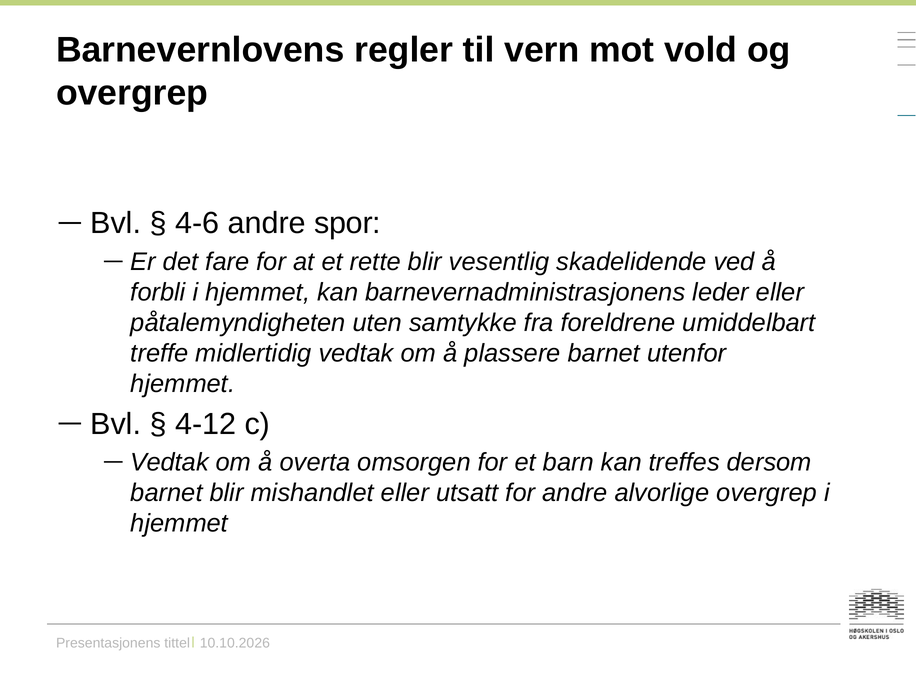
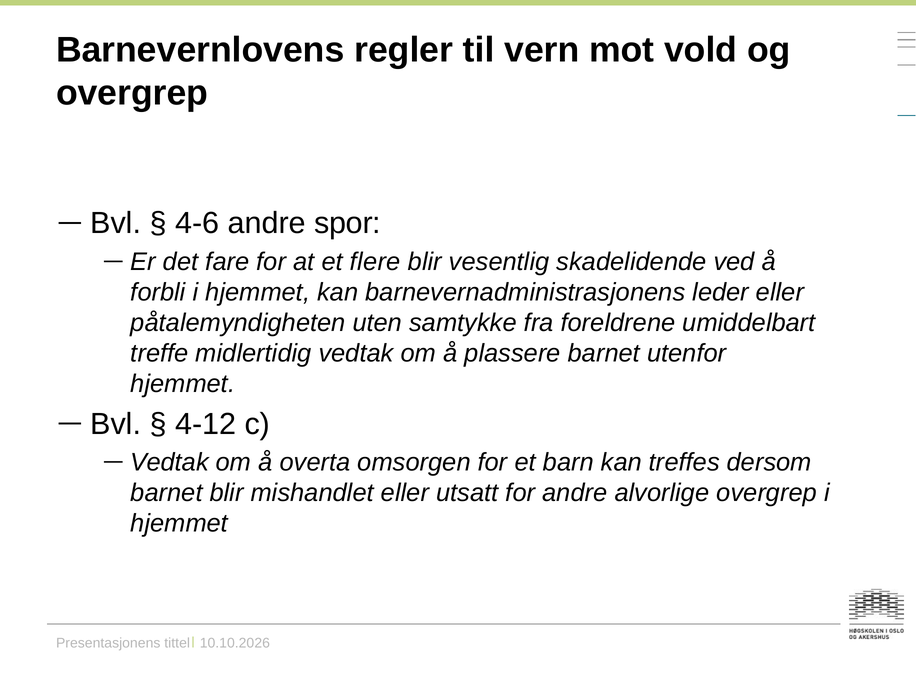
rette: rette -> flere (375, 262)
